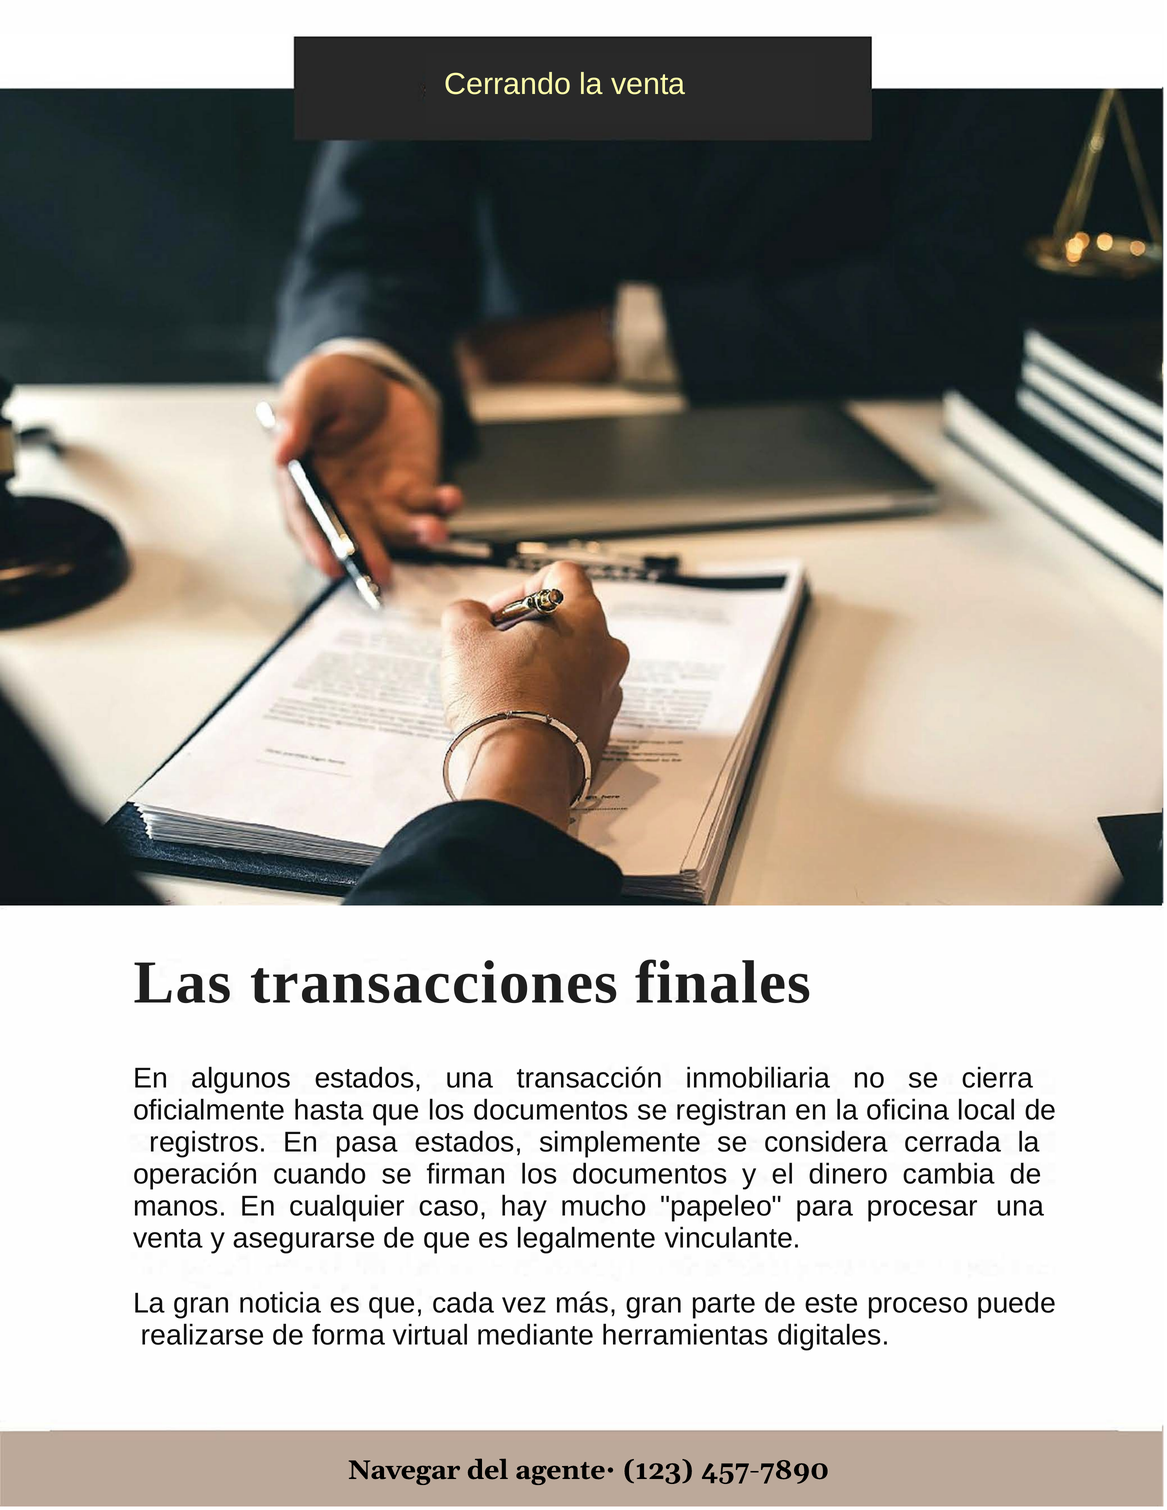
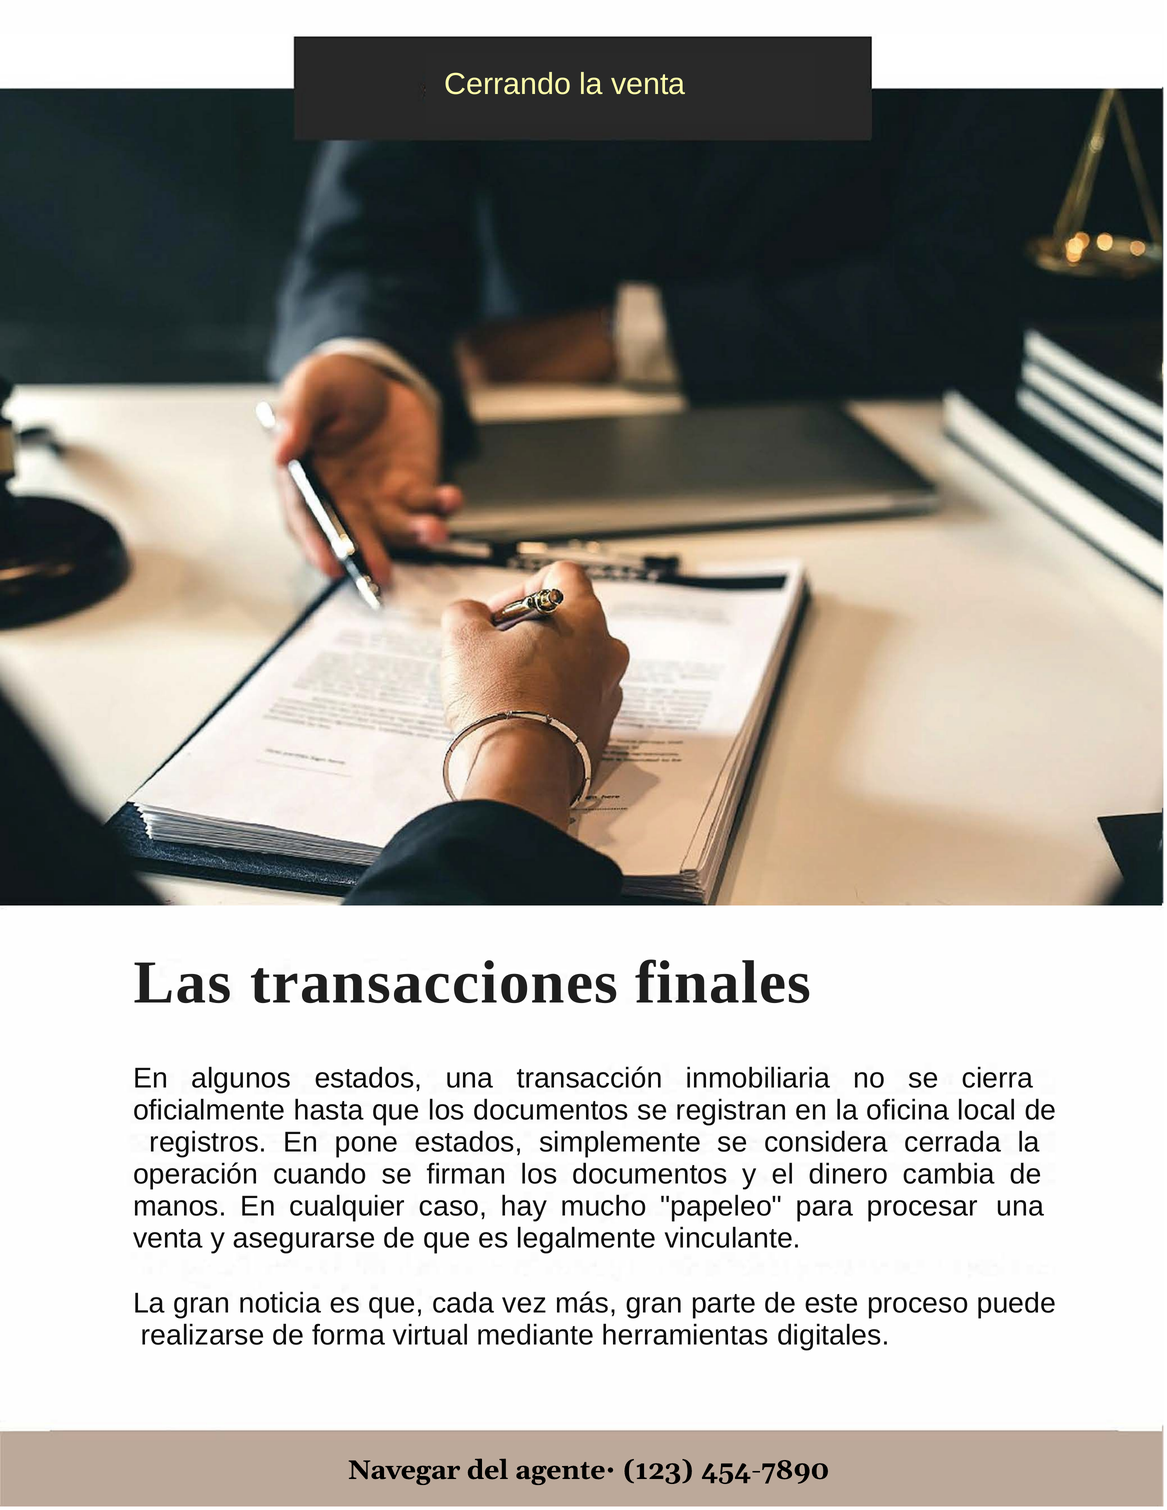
pasa: pasa -> pone (367, 1142)
457-7890: 457-7890 -> 454-7890 (765, 1470)
